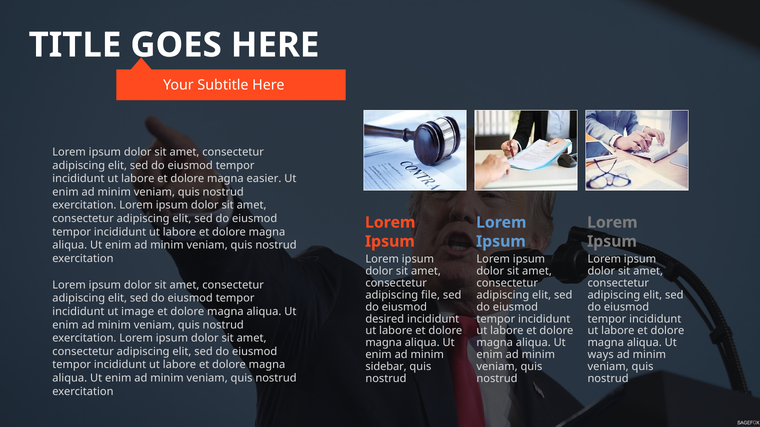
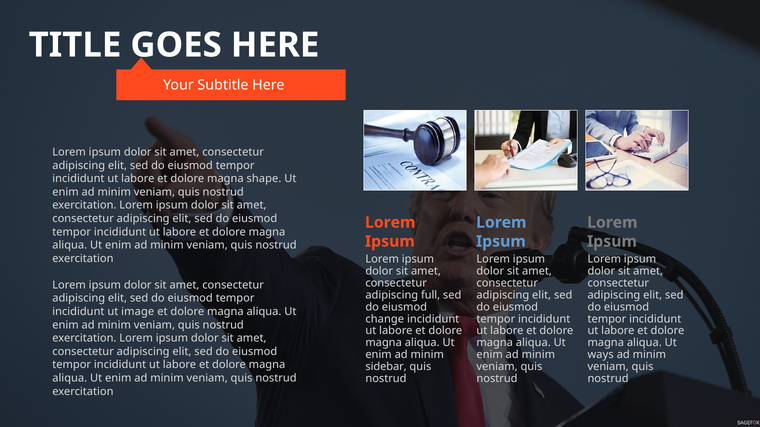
easier: easier -> shape (264, 179)
file: file -> full (431, 295)
desired: desired -> change (385, 319)
